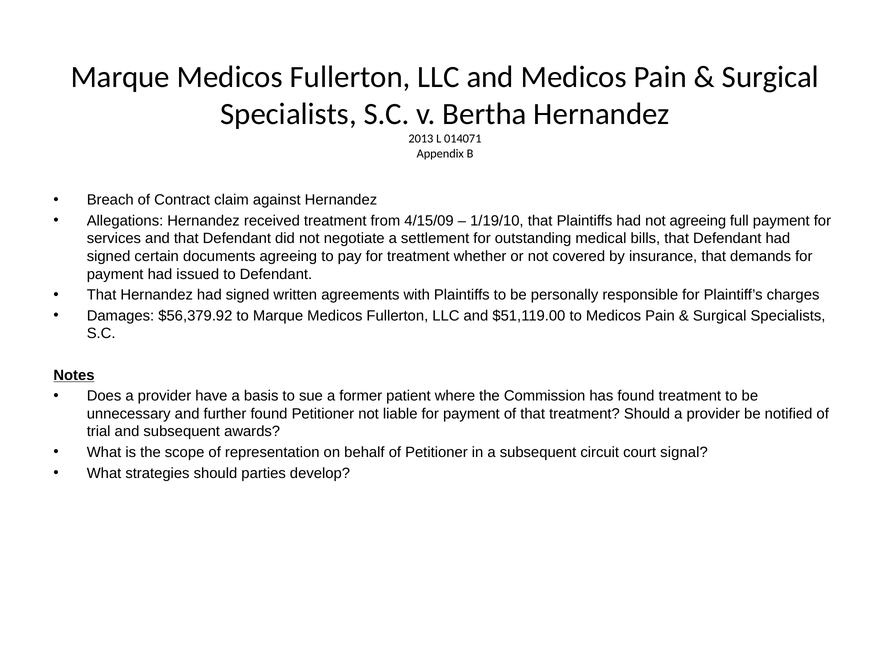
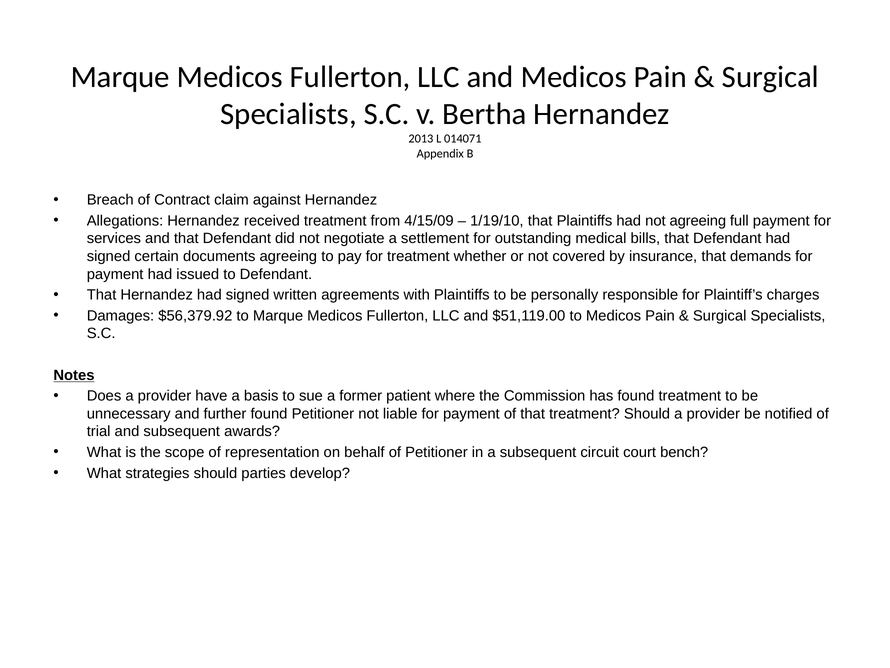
signal: signal -> bench (684, 452)
